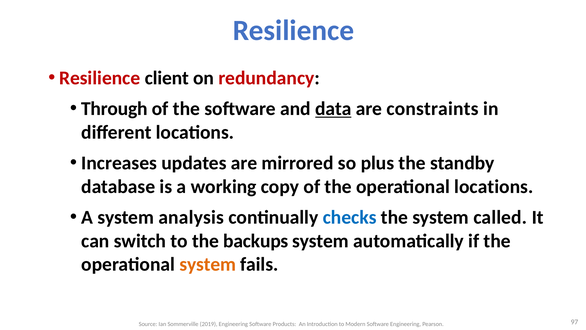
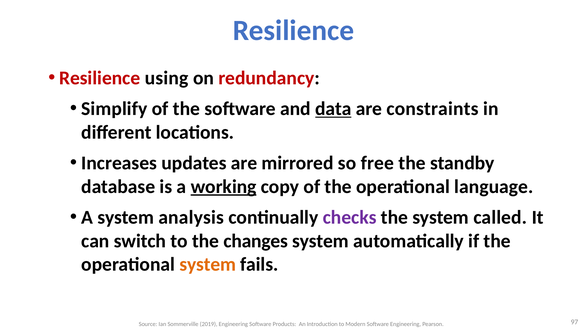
client: client -> using (167, 78)
Through: Through -> Simplify (114, 109)
plus: plus -> free (377, 163)
working underline: none -> present (224, 186)
operational locations: locations -> language (494, 186)
checks colour: blue -> purple (350, 217)
backups: backups -> changes (256, 241)
